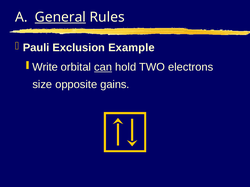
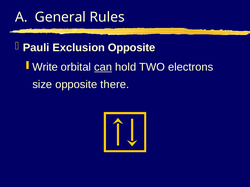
General underline: present -> none (60, 17)
Exclusion Example: Example -> Opposite (132, 48)
gains: gains -> there (115, 85)
